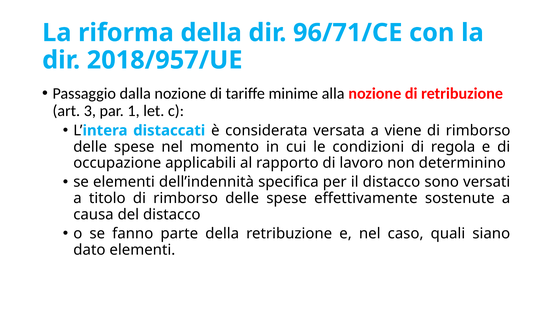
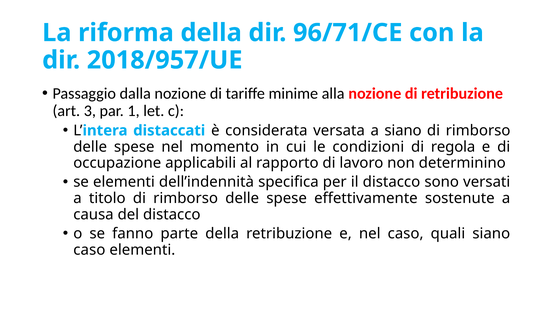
a viene: viene -> siano (403, 131)
dato: dato -> caso (89, 250)
